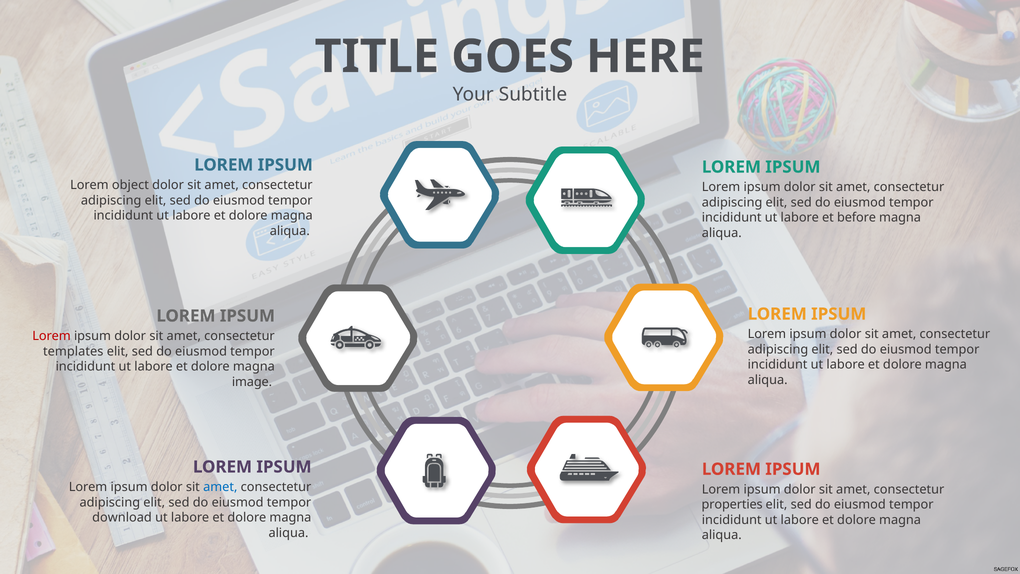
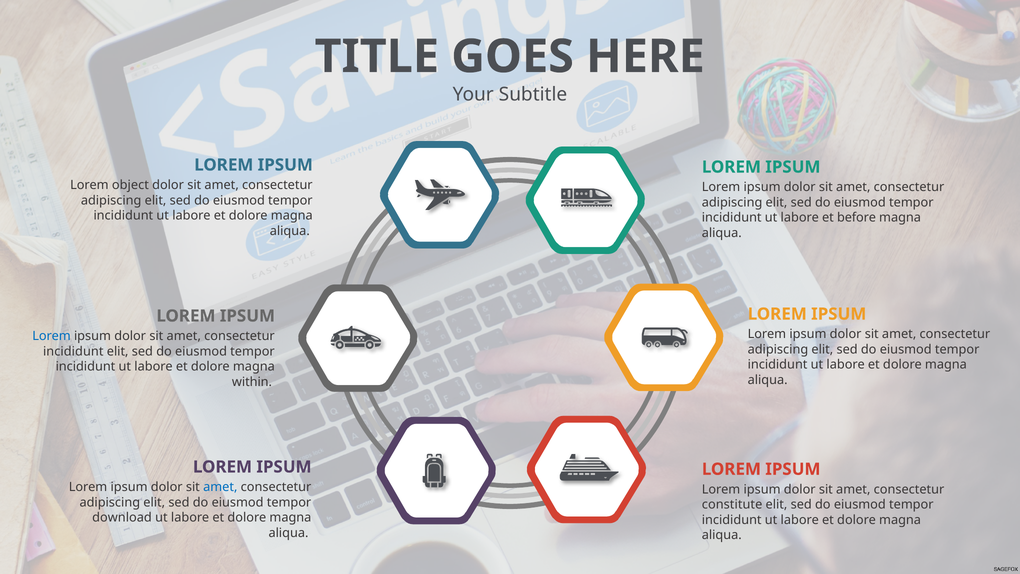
Lorem colour: red -> blue (52, 336)
templates: templates -> incididunt (73, 351)
image: image -> within (252, 382)
properties: properties -> constitute (732, 504)
